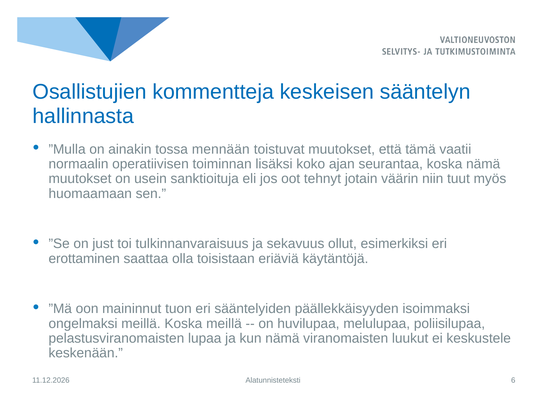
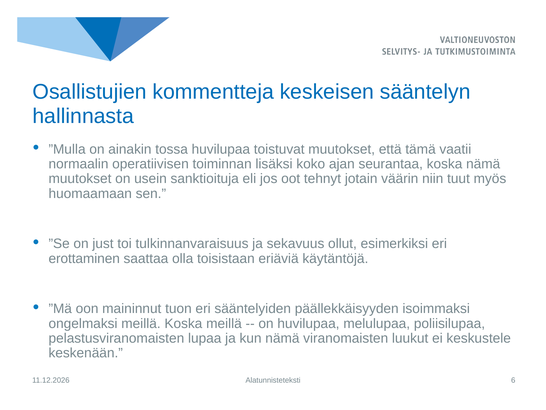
tossa mennään: mennään -> huvilupaa (221, 149)
